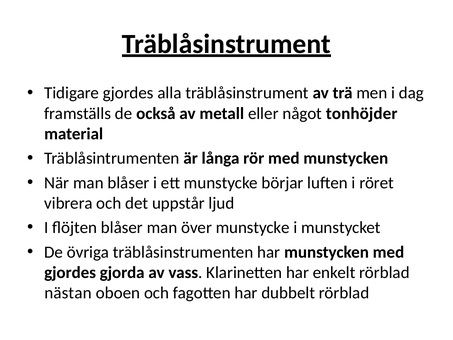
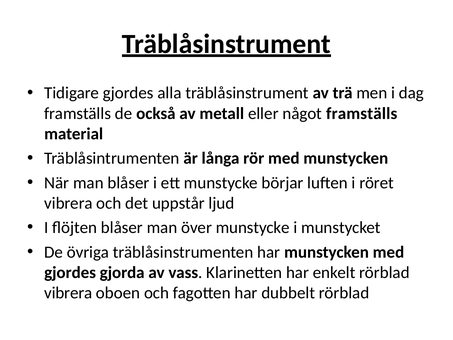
något tonhöjder: tonhöjder -> framställs (362, 113)
nästan: nästan -> vibrera (68, 293)
